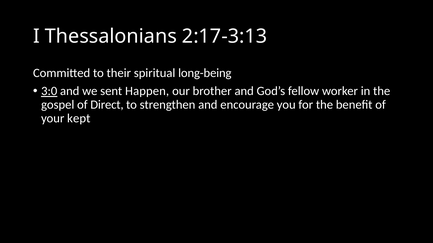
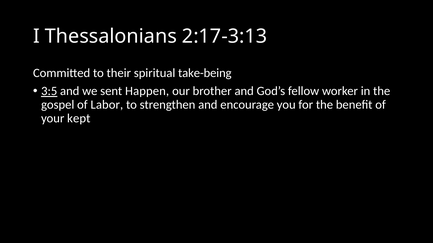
long-being: long-being -> take-being (205, 73)
3:0: 3:0 -> 3:5 (49, 91)
Direct: Direct -> Labor (107, 105)
